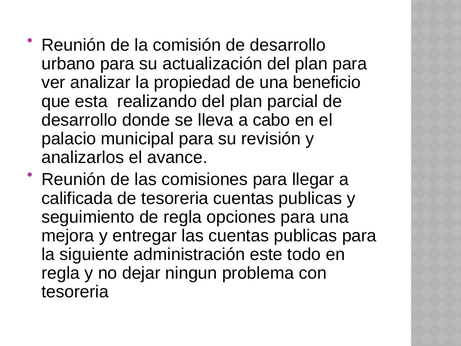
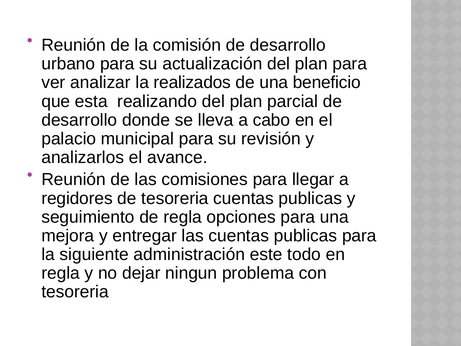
propiedad: propiedad -> realizados (192, 83)
calificada: calificada -> regidores (77, 198)
